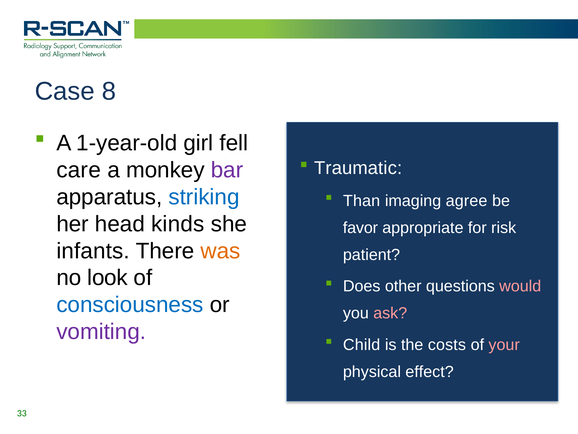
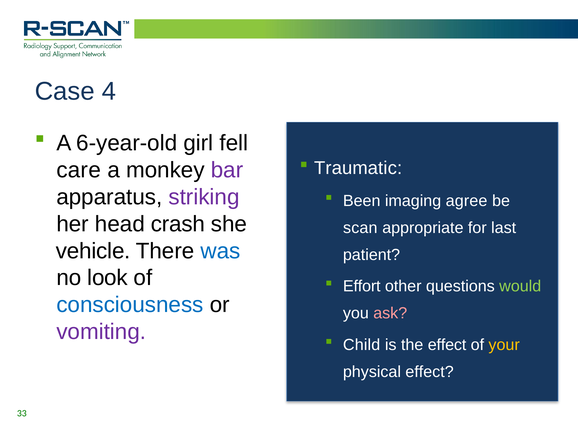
8: 8 -> 4 (109, 91)
1-year-old: 1-year-old -> 6-year-old (127, 143)
striking colour: blue -> purple (204, 197)
Than: Than -> Been (362, 201)
kinds: kinds -> crash (178, 224)
favor: favor -> scan (360, 228)
risk: risk -> last (504, 228)
infants: infants -> vehicle (93, 251)
was colour: orange -> blue (221, 251)
Does: Does -> Effort (362, 286)
would colour: pink -> light green (520, 286)
the costs: costs -> effect (447, 344)
your colour: pink -> yellow (504, 344)
